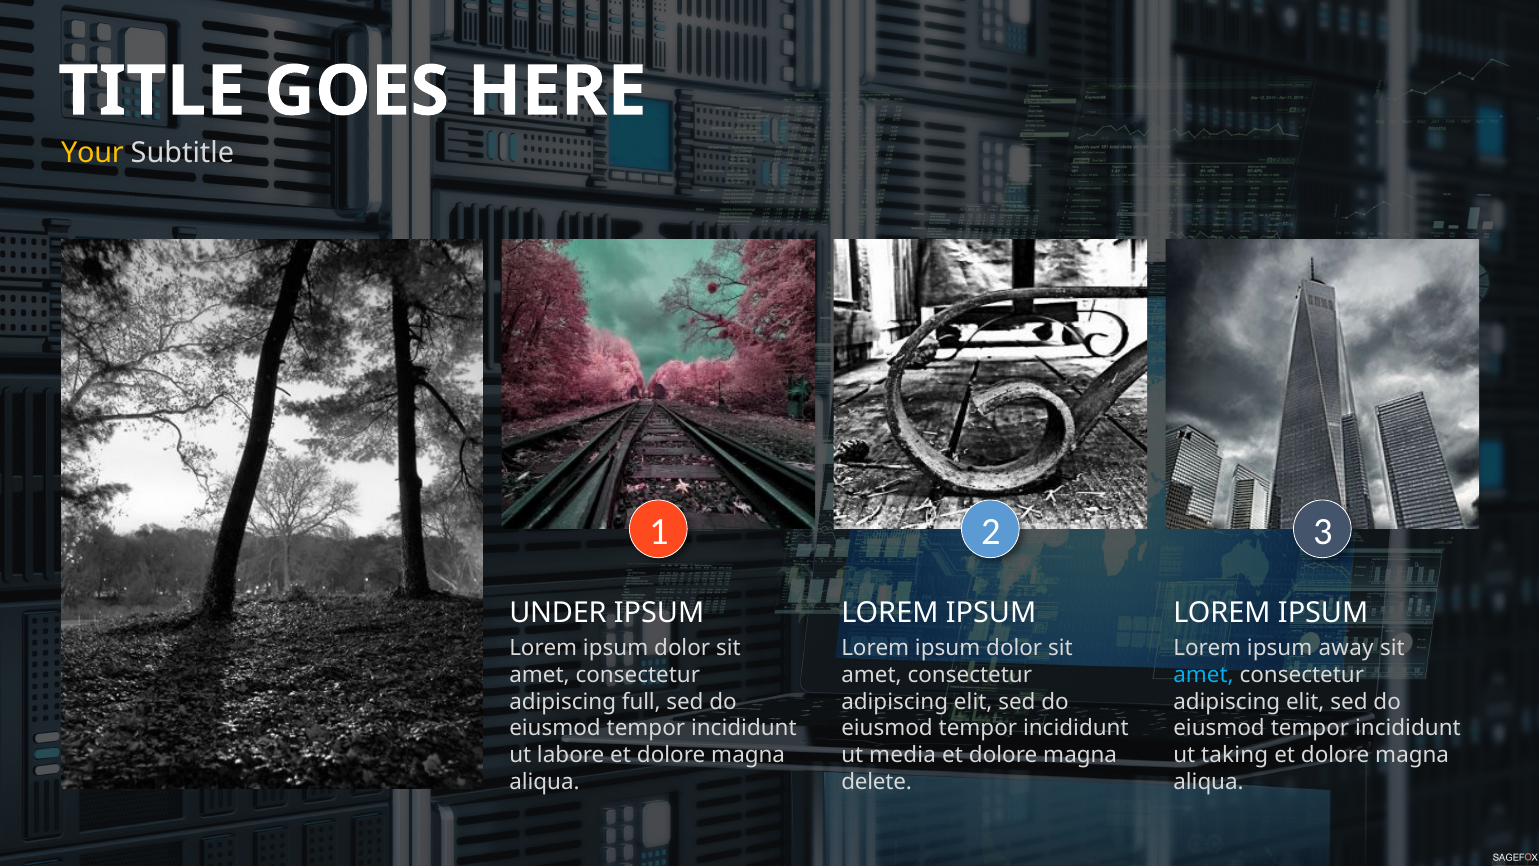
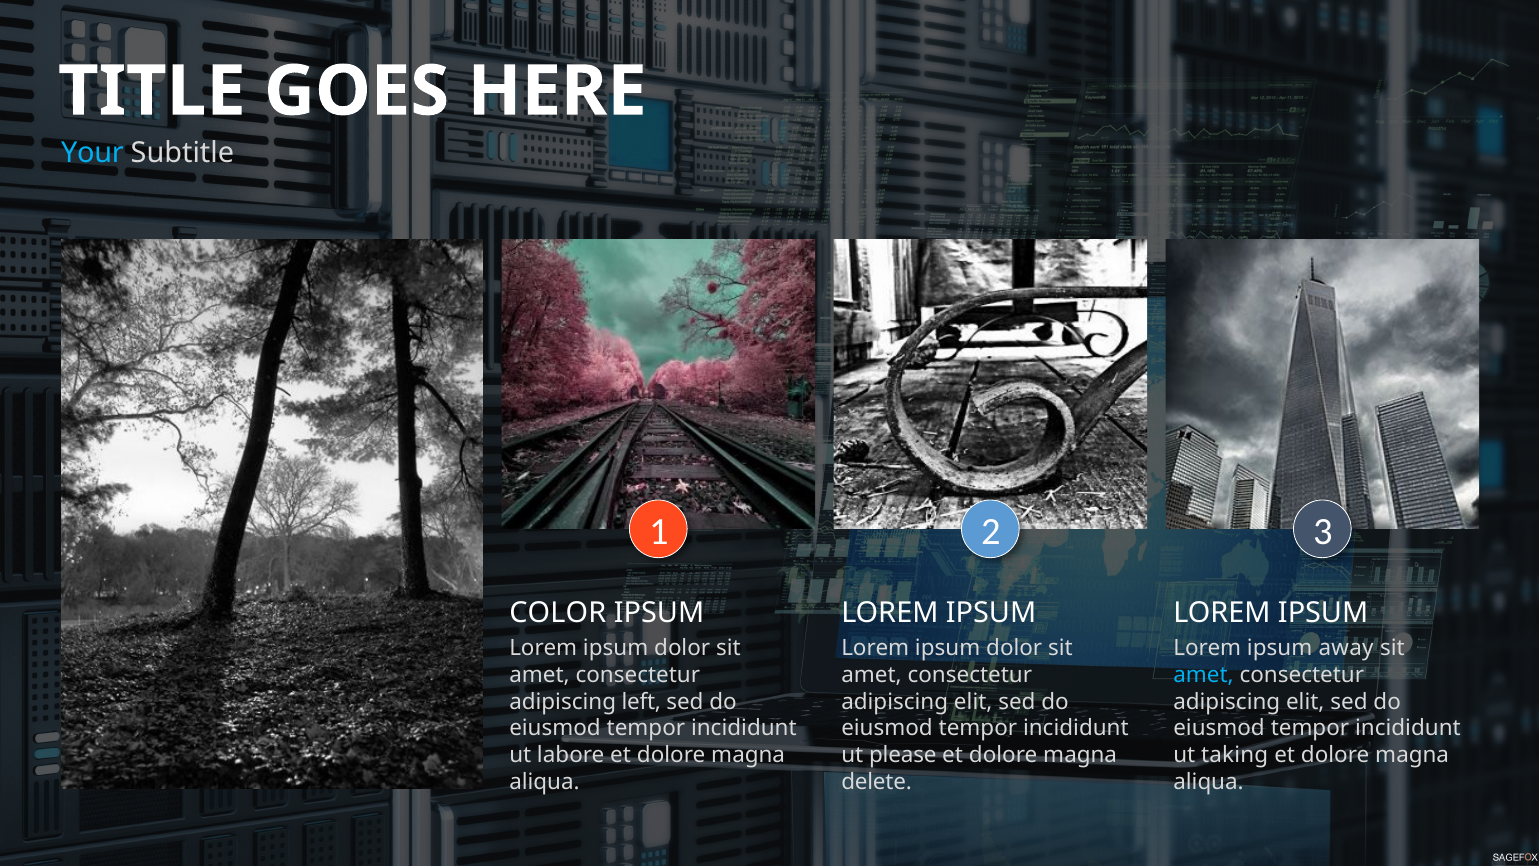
Your colour: yellow -> light blue (92, 153)
UNDER: UNDER -> COLOR (558, 613)
full: full -> left (641, 701)
media: media -> please (903, 755)
